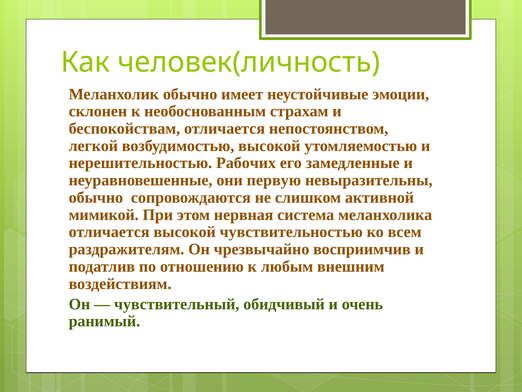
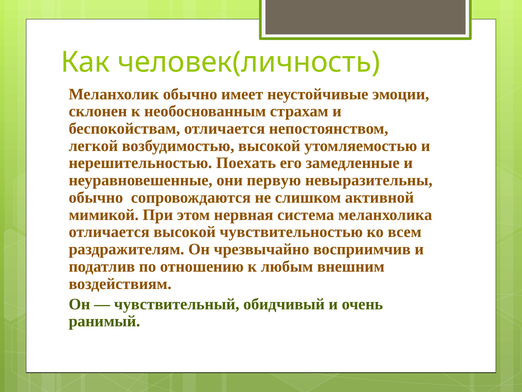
Рабочих: Рабочих -> Поехать (246, 163)
